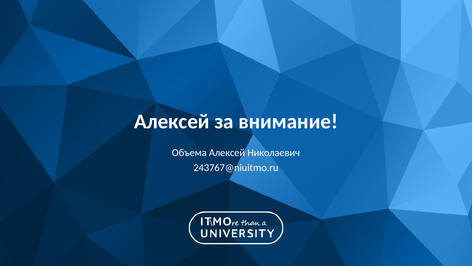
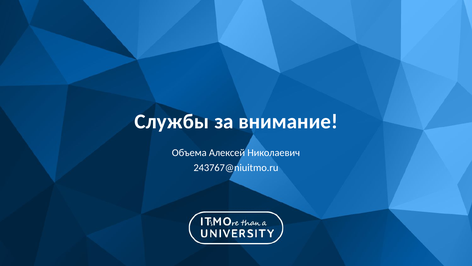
Алексей: Алексей -> Службы (172, 121)
